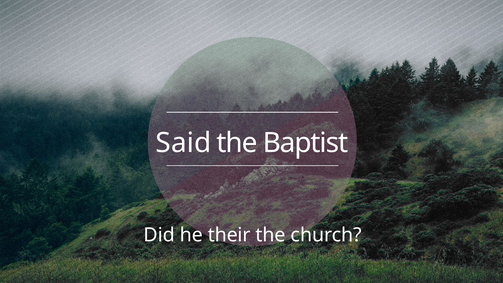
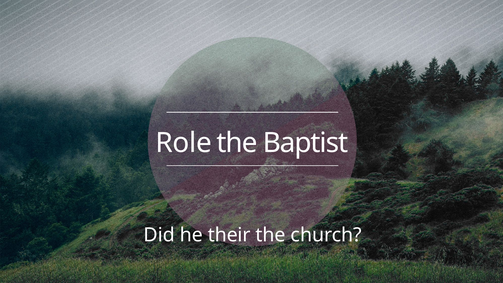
Said: Said -> Role (184, 143)
